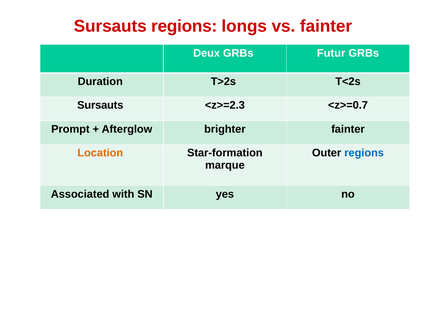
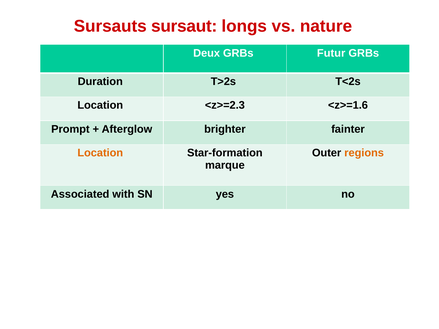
Sursauts regions: regions -> sursaut (184, 26)
vs fainter: fainter -> nature (326, 26)
Sursauts: Sursauts -> Location (100, 105)
<z>=0.7: <z>=0.7 -> <z>=1.6 (348, 105)
regions colour: blue -> orange (364, 153)
